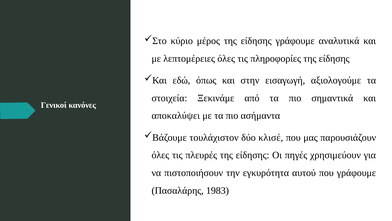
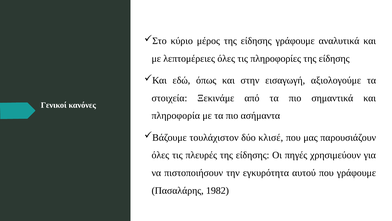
αποκαλύψει: αποκαλύψει -> πληροφορία (176, 115)
1983: 1983 -> 1982 (217, 190)
